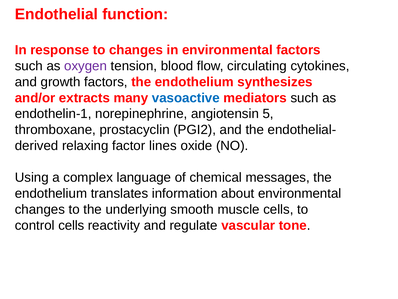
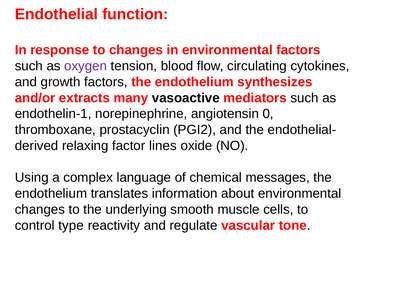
vasoactive colour: blue -> black (186, 98)
5: 5 -> 0 (268, 114)
control cells: cells -> type (71, 225)
